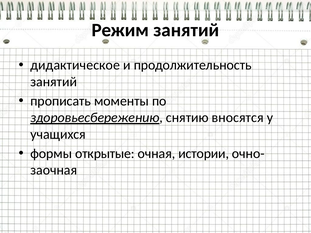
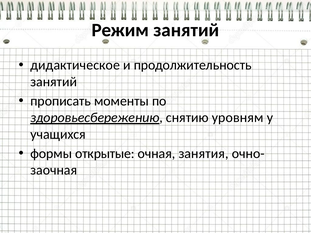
вносятся: вносятся -> уровням (238, 118)
истории: истории -> занятия (204, 154)
